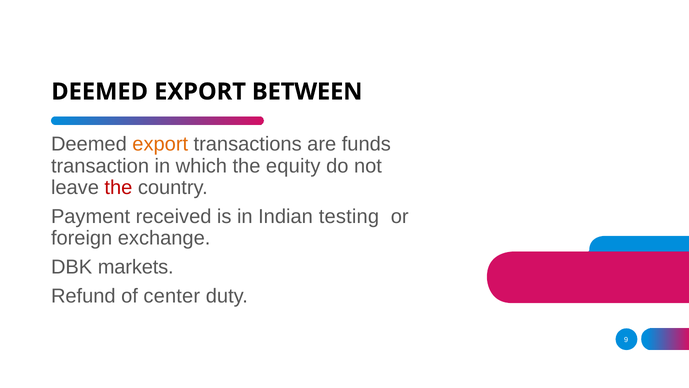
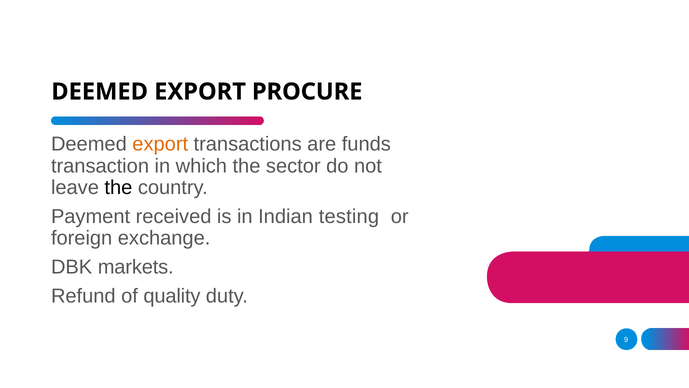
BETWEEN: BETWEEN -> PROCURE (307, 92)
equity: equity -> sector (293, 166)
the colour: red -> black (118, 187)
center: center -> quality (172, 296)
